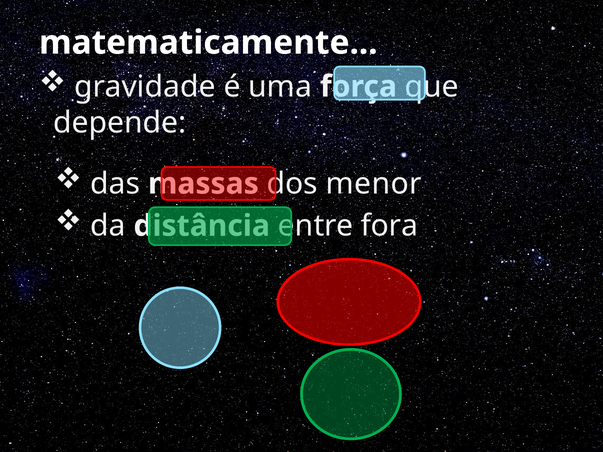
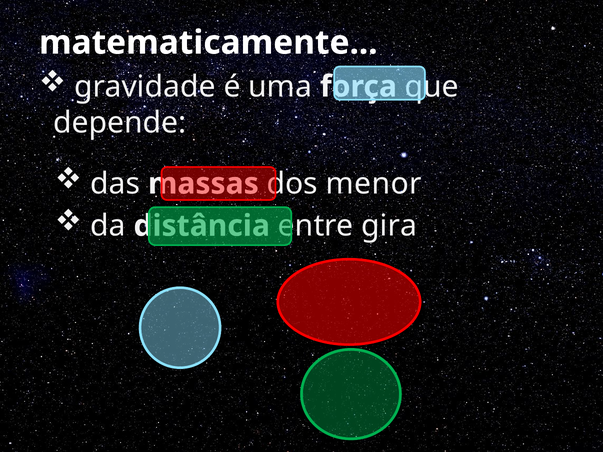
fora: fora -> gira (389, 226)
